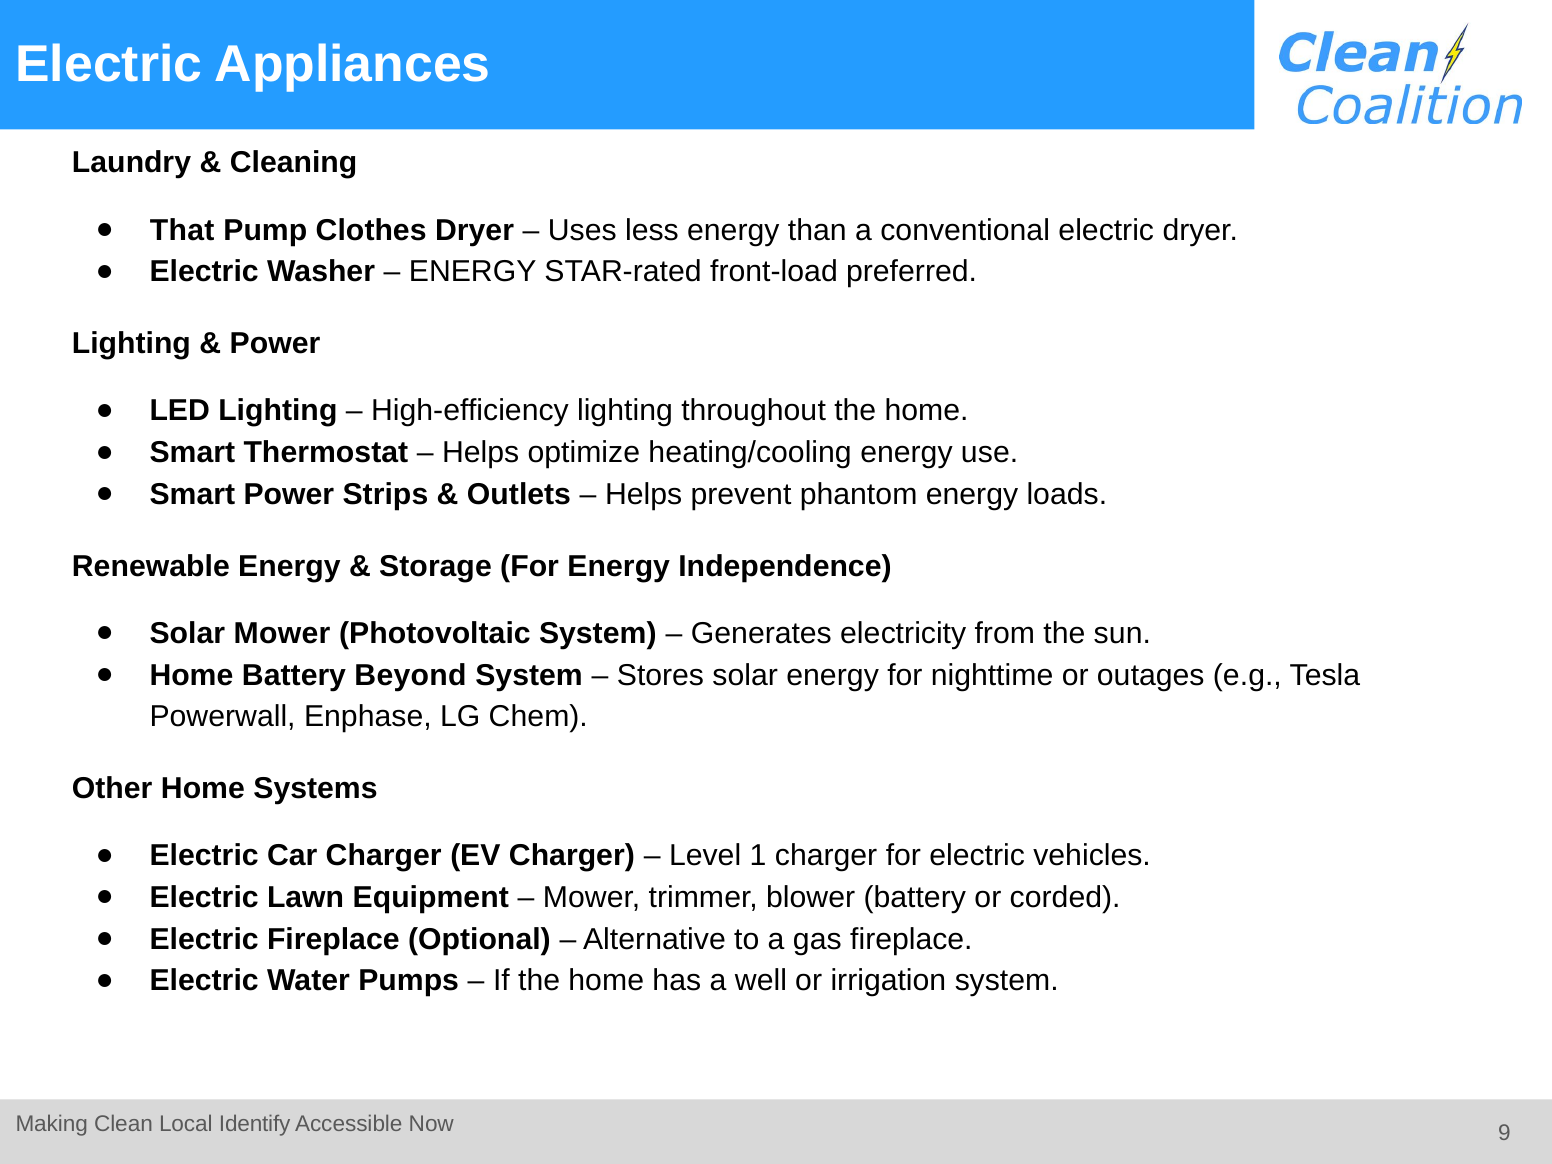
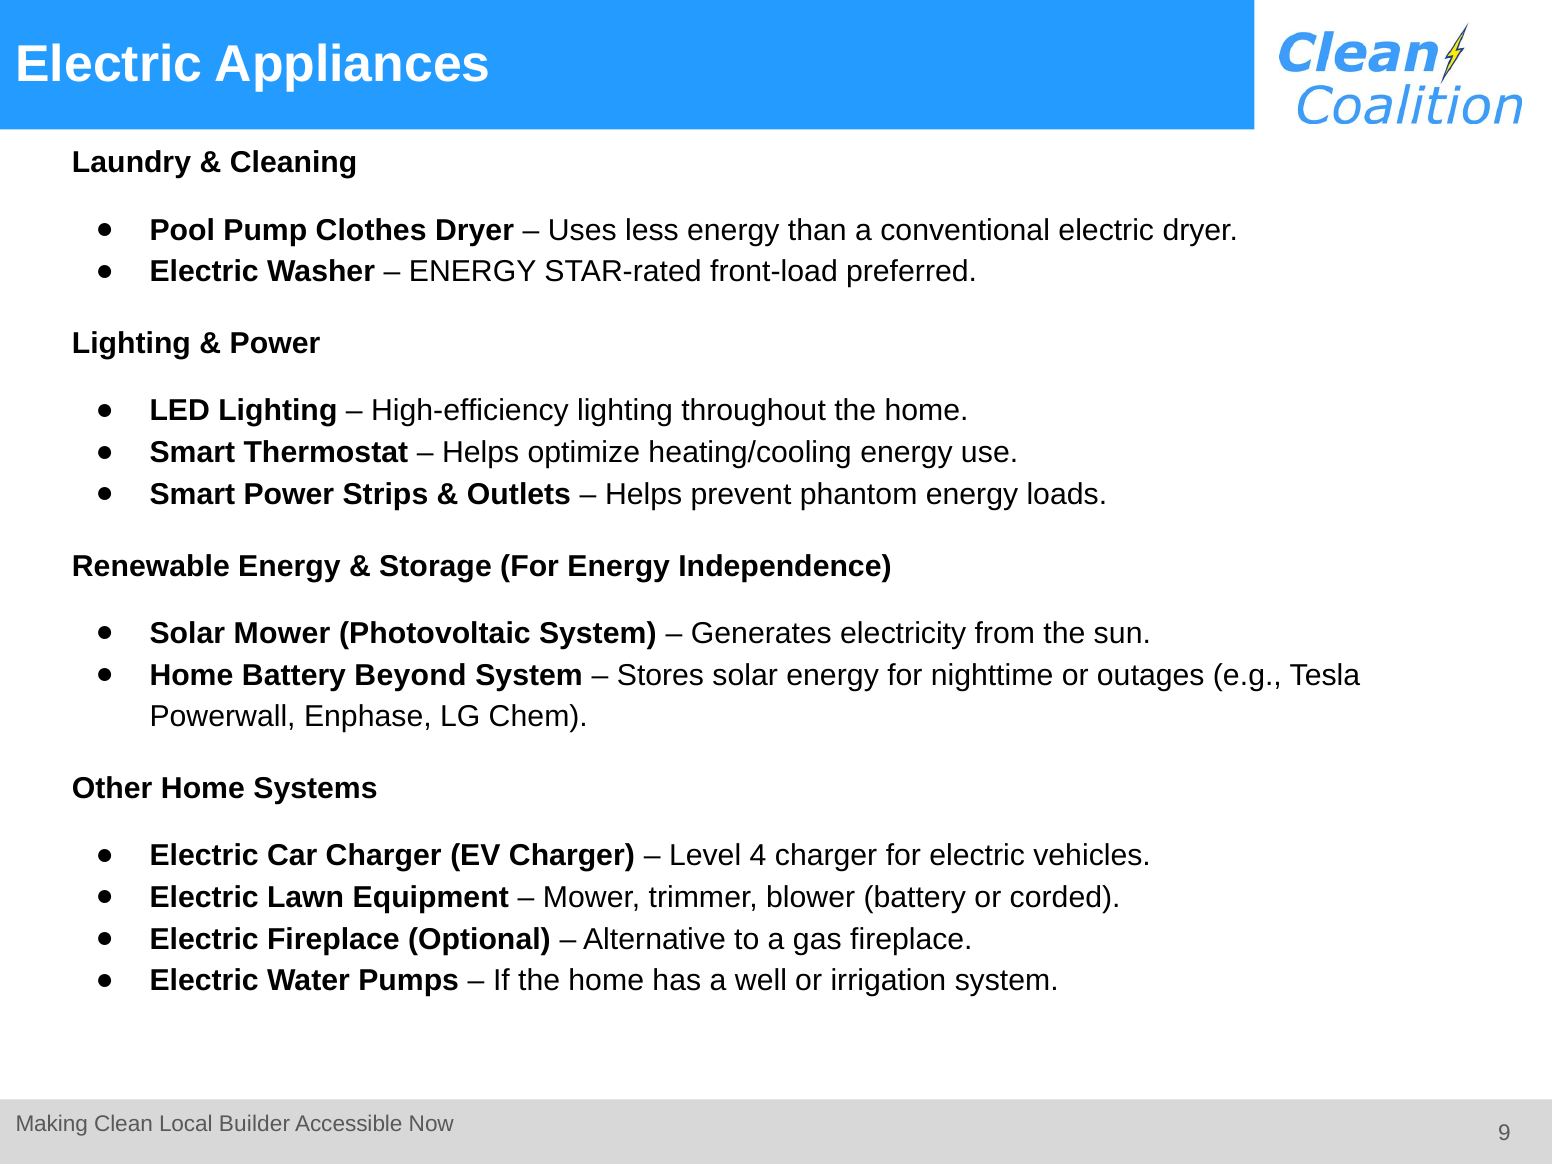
That: That -> Pool (182, 230)
1: 1 -> 4 (758, 856)
Identify: Identify -> Builder (255, 1124)
